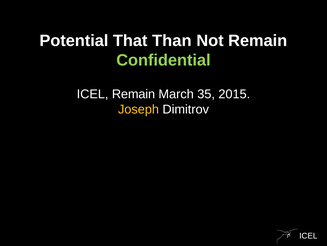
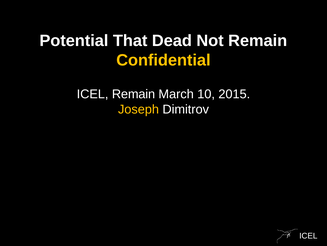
Than: Than -> Dead (172, 40)
Confidential colour: light green -> yellow (163, 60)
35: 35 -> 10 (206, 94)
